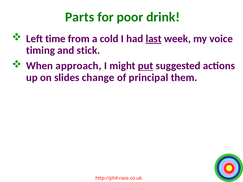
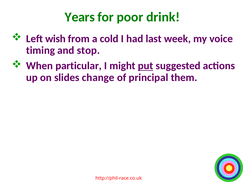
Parts: Parts -> Years (80, 17)
time: time -> wish (55, 39)
last underline: present -> none (154, 39)
stick: stick -> stop (88, 50)
approach: approach -> particular (79, 66)
